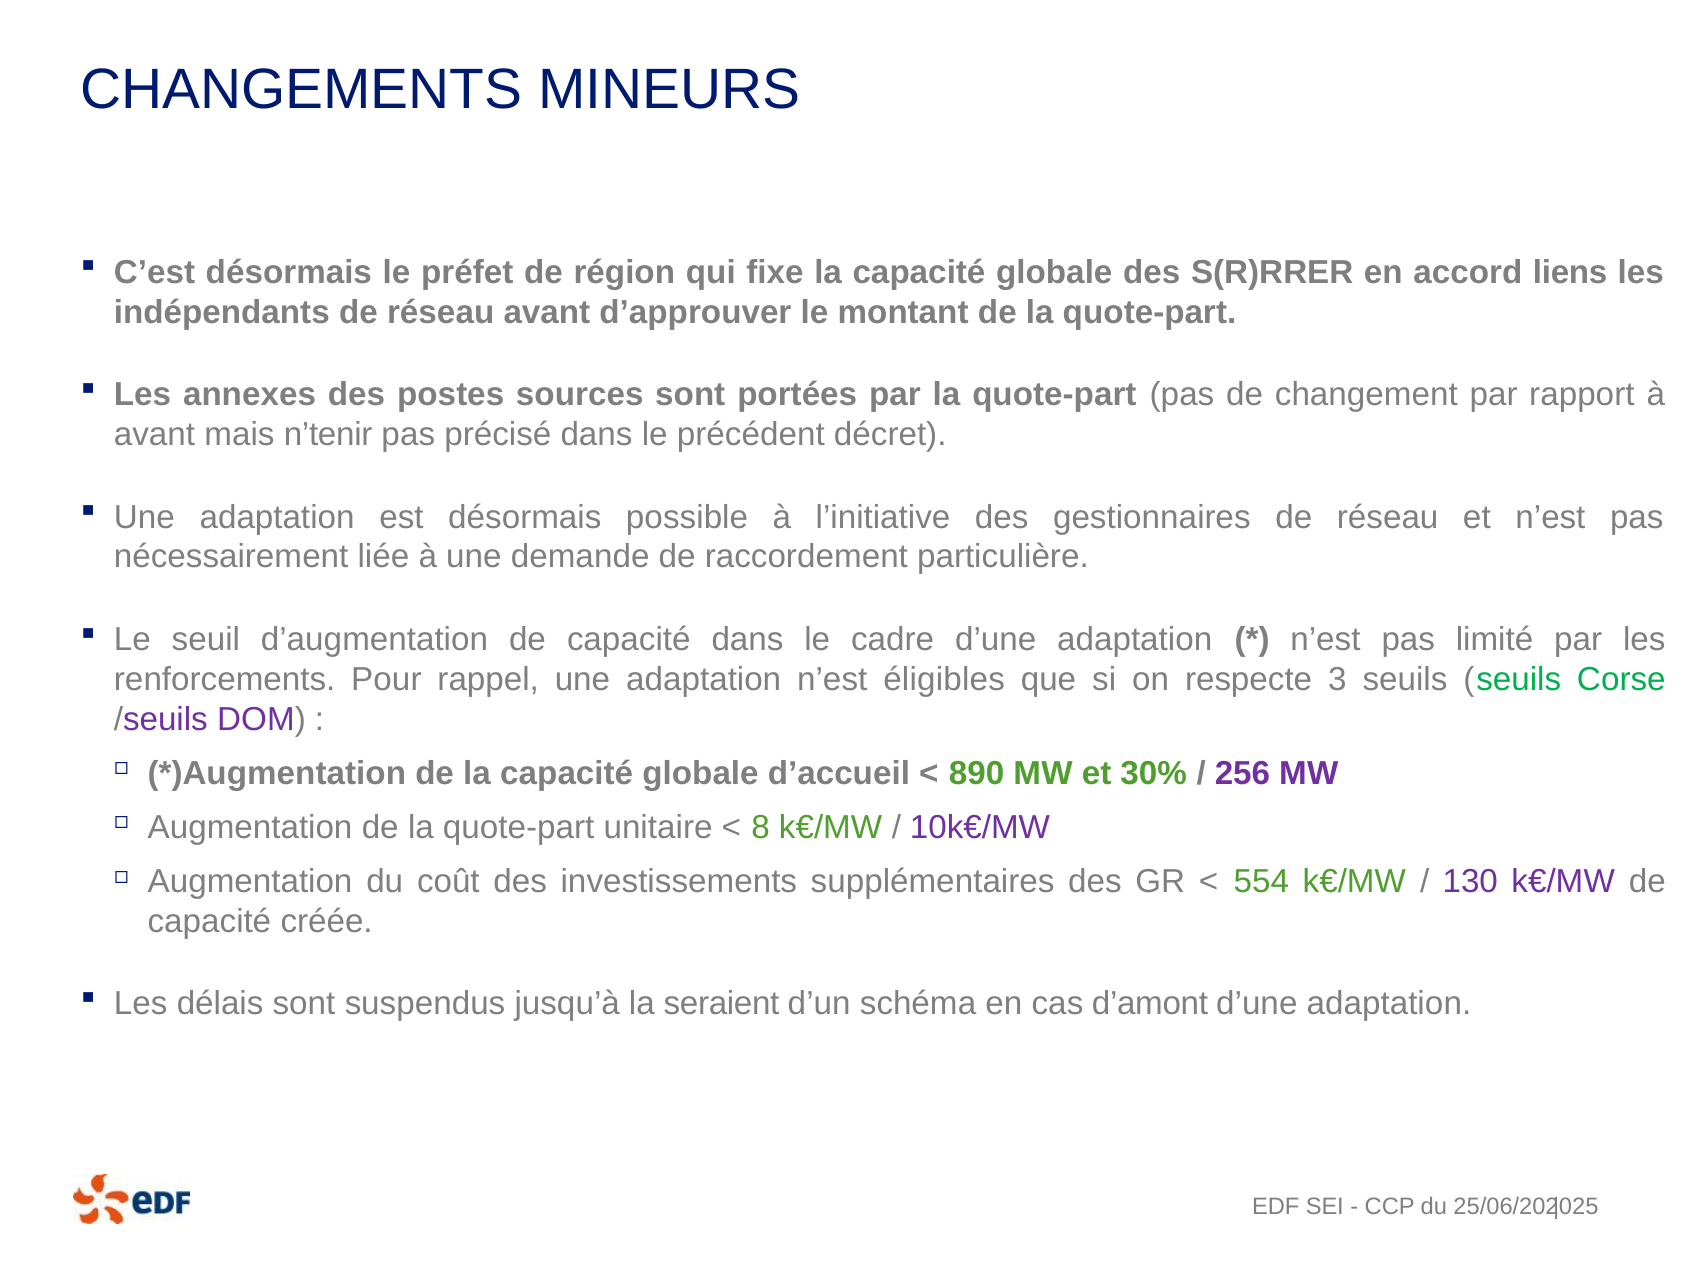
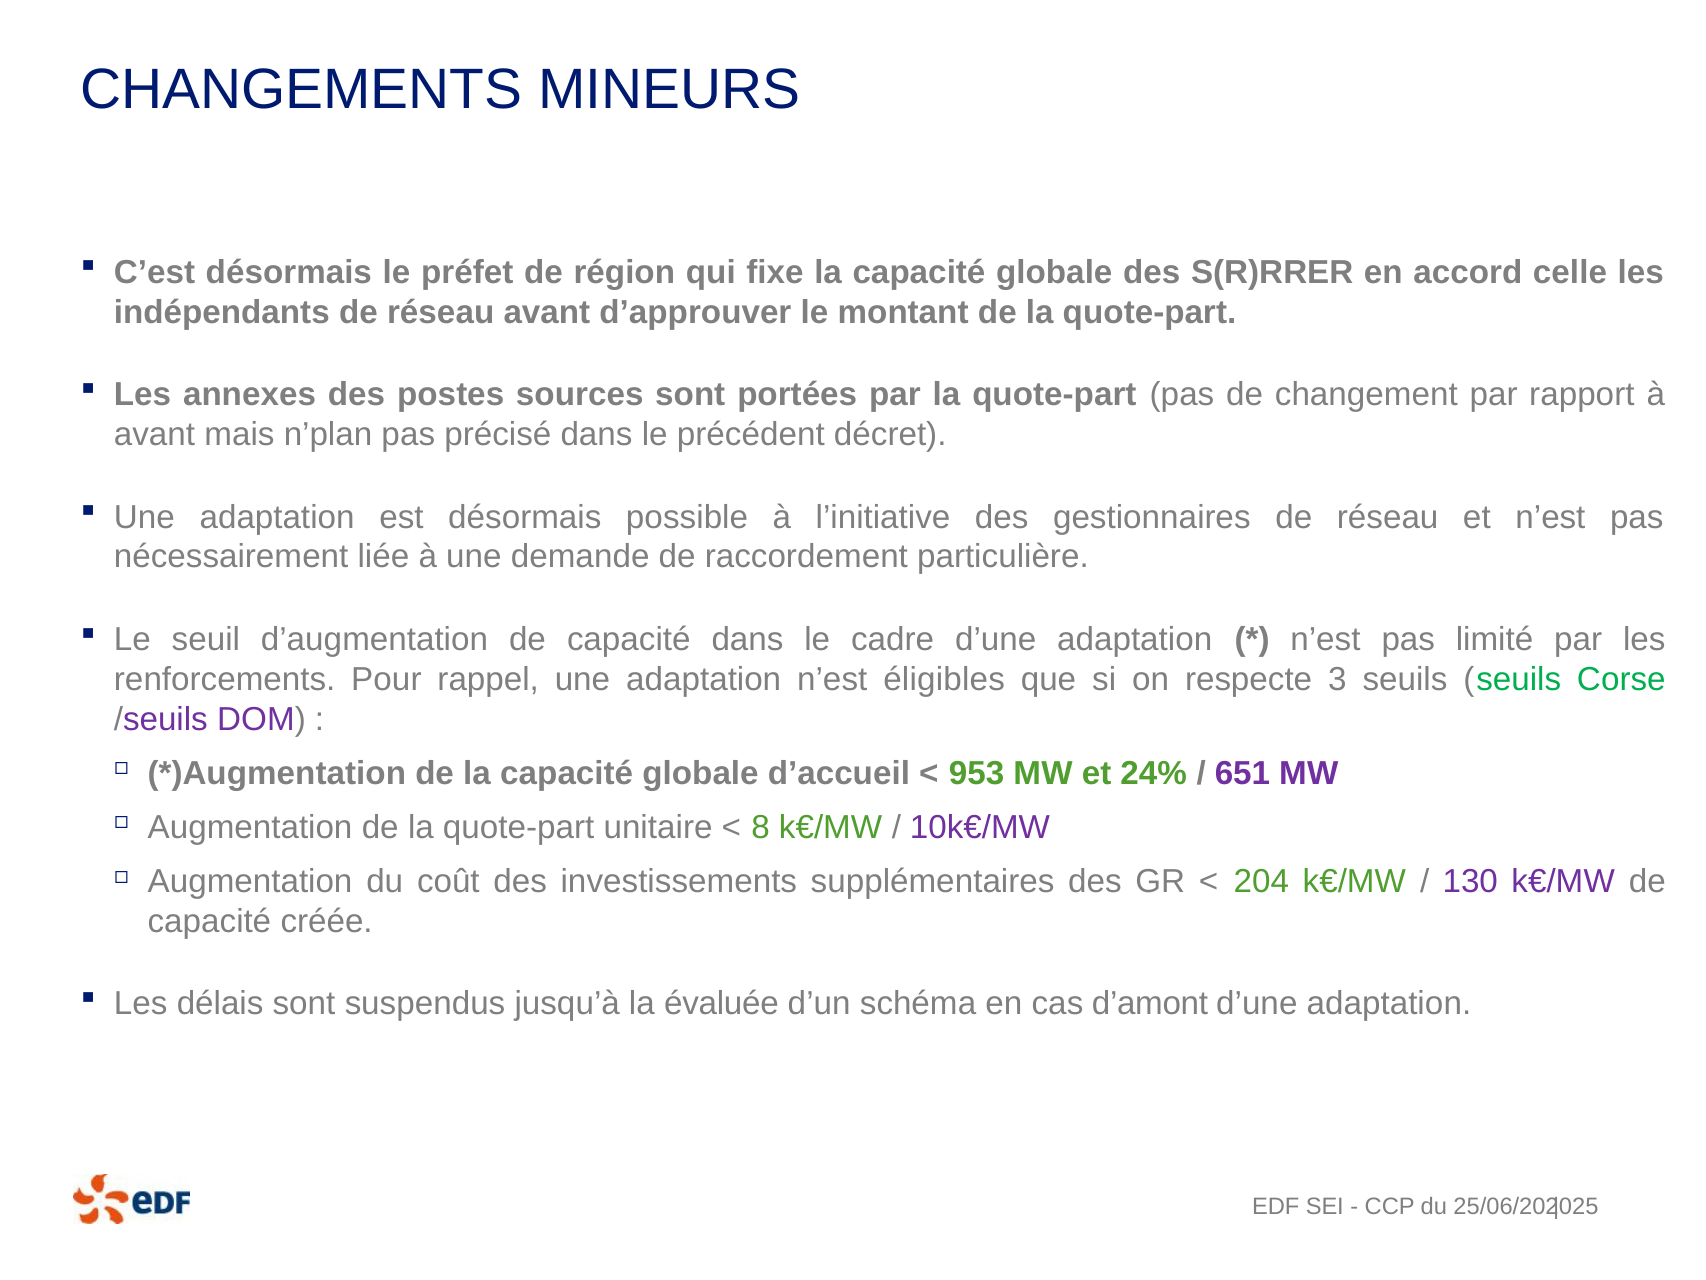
liens: liens -> celle (1570, 272)
n’tenir: n’tenir -> n’plan (328, 434)
890: 890 -> 953 (977, 773)
30%: 30% -> 24% (1154, 773)
256: 256 -> 651 (1242, 773)
554: 554 -> 204 (1261, 881)
seraient: seraient -> évaluée (721, 1003)
